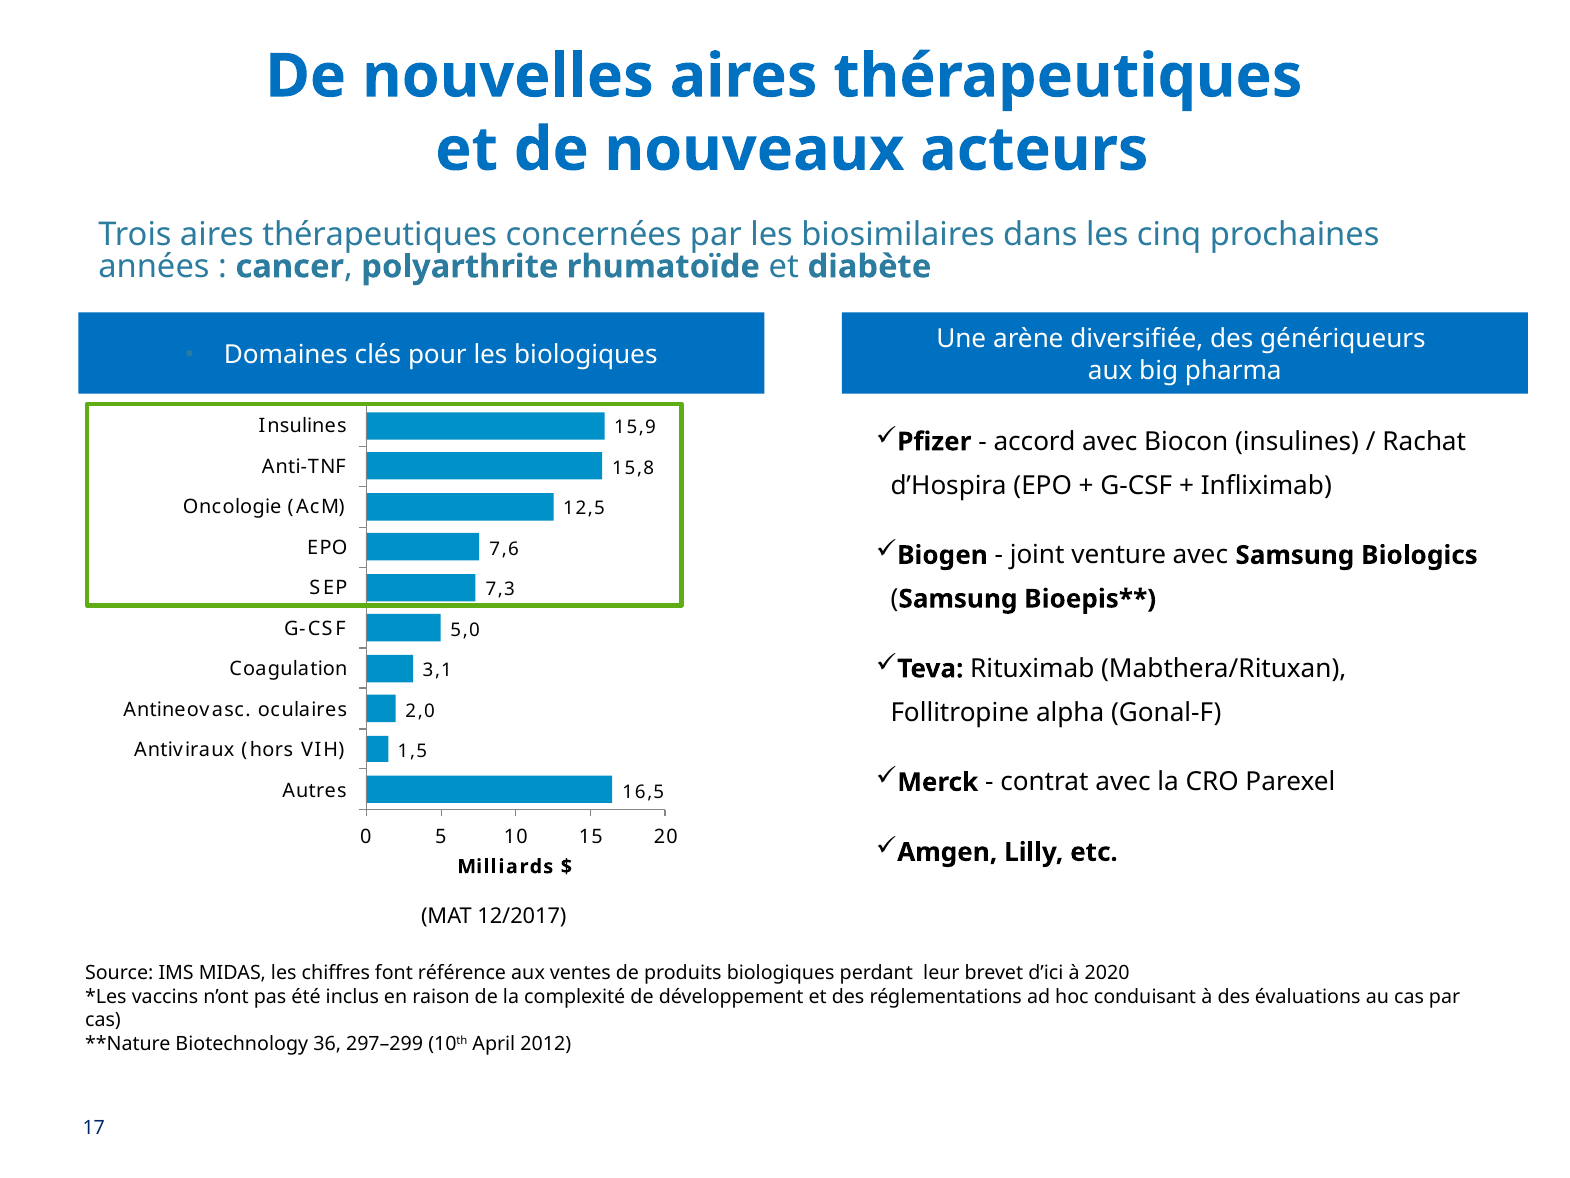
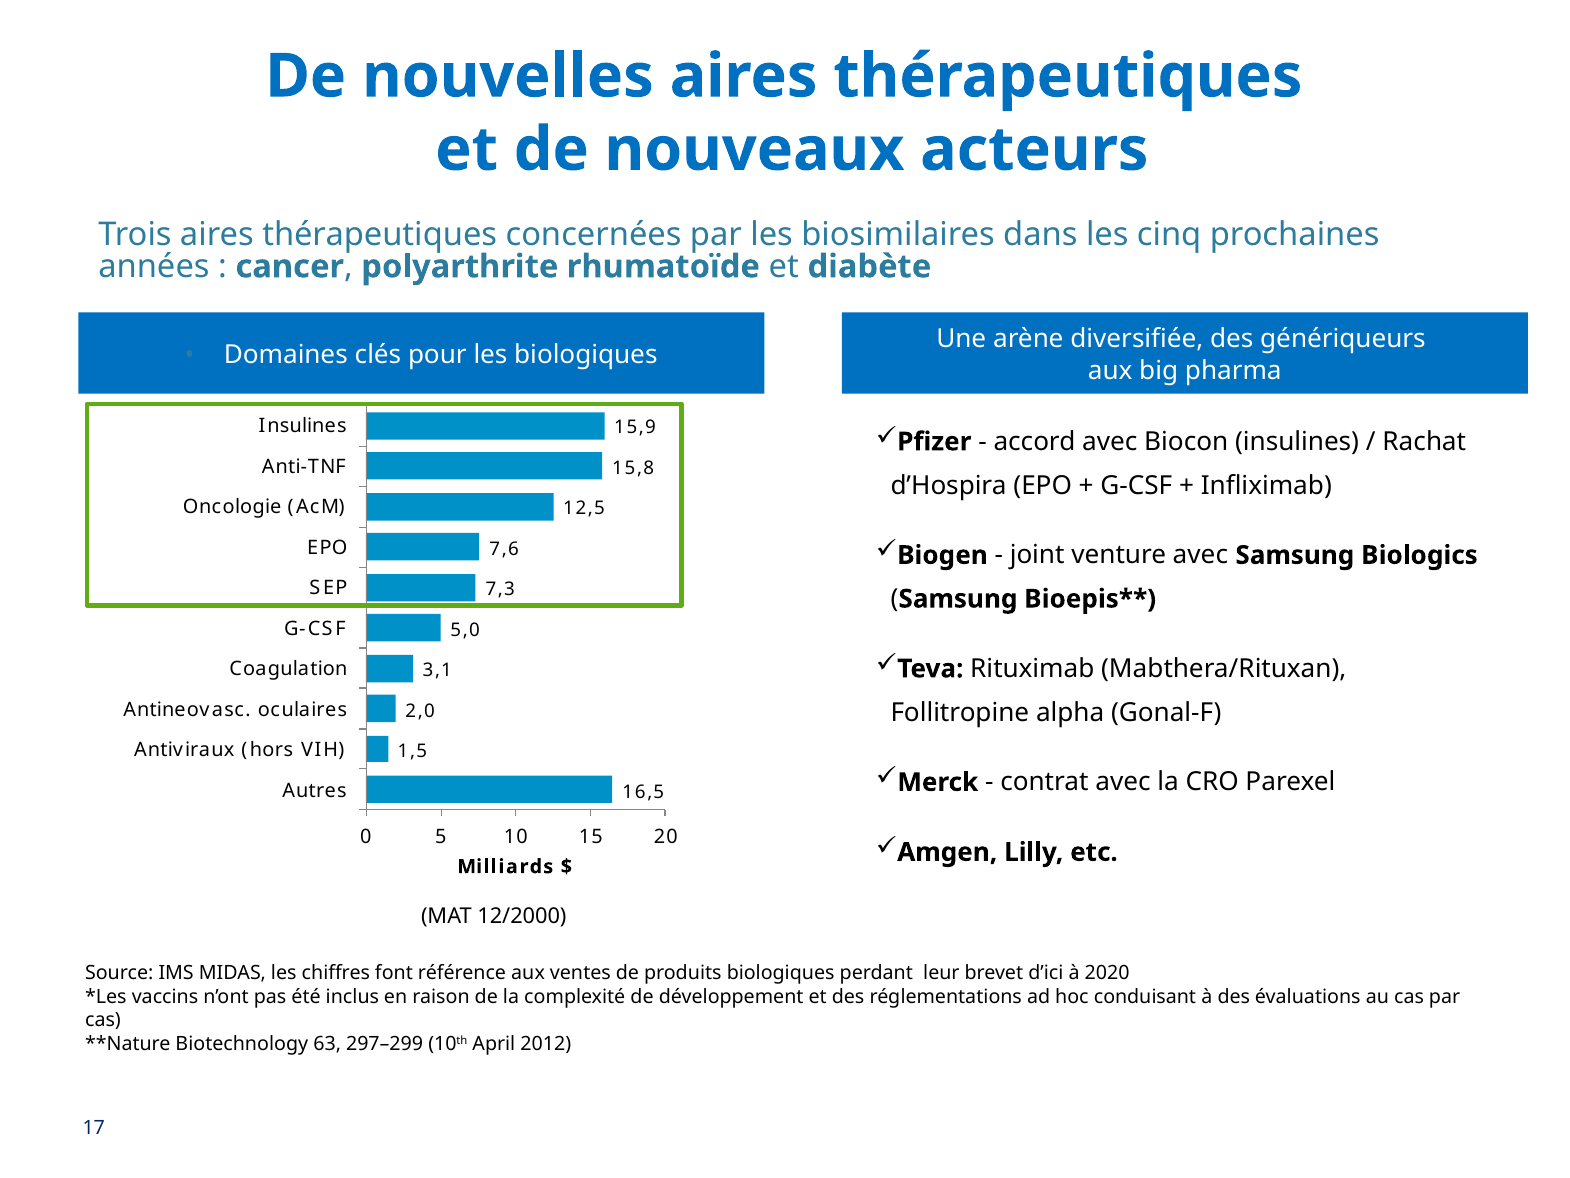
12/2017: 12/2017 -> 12/2000 (522, 916)
36: 36 -> 63 (327, 1043)
